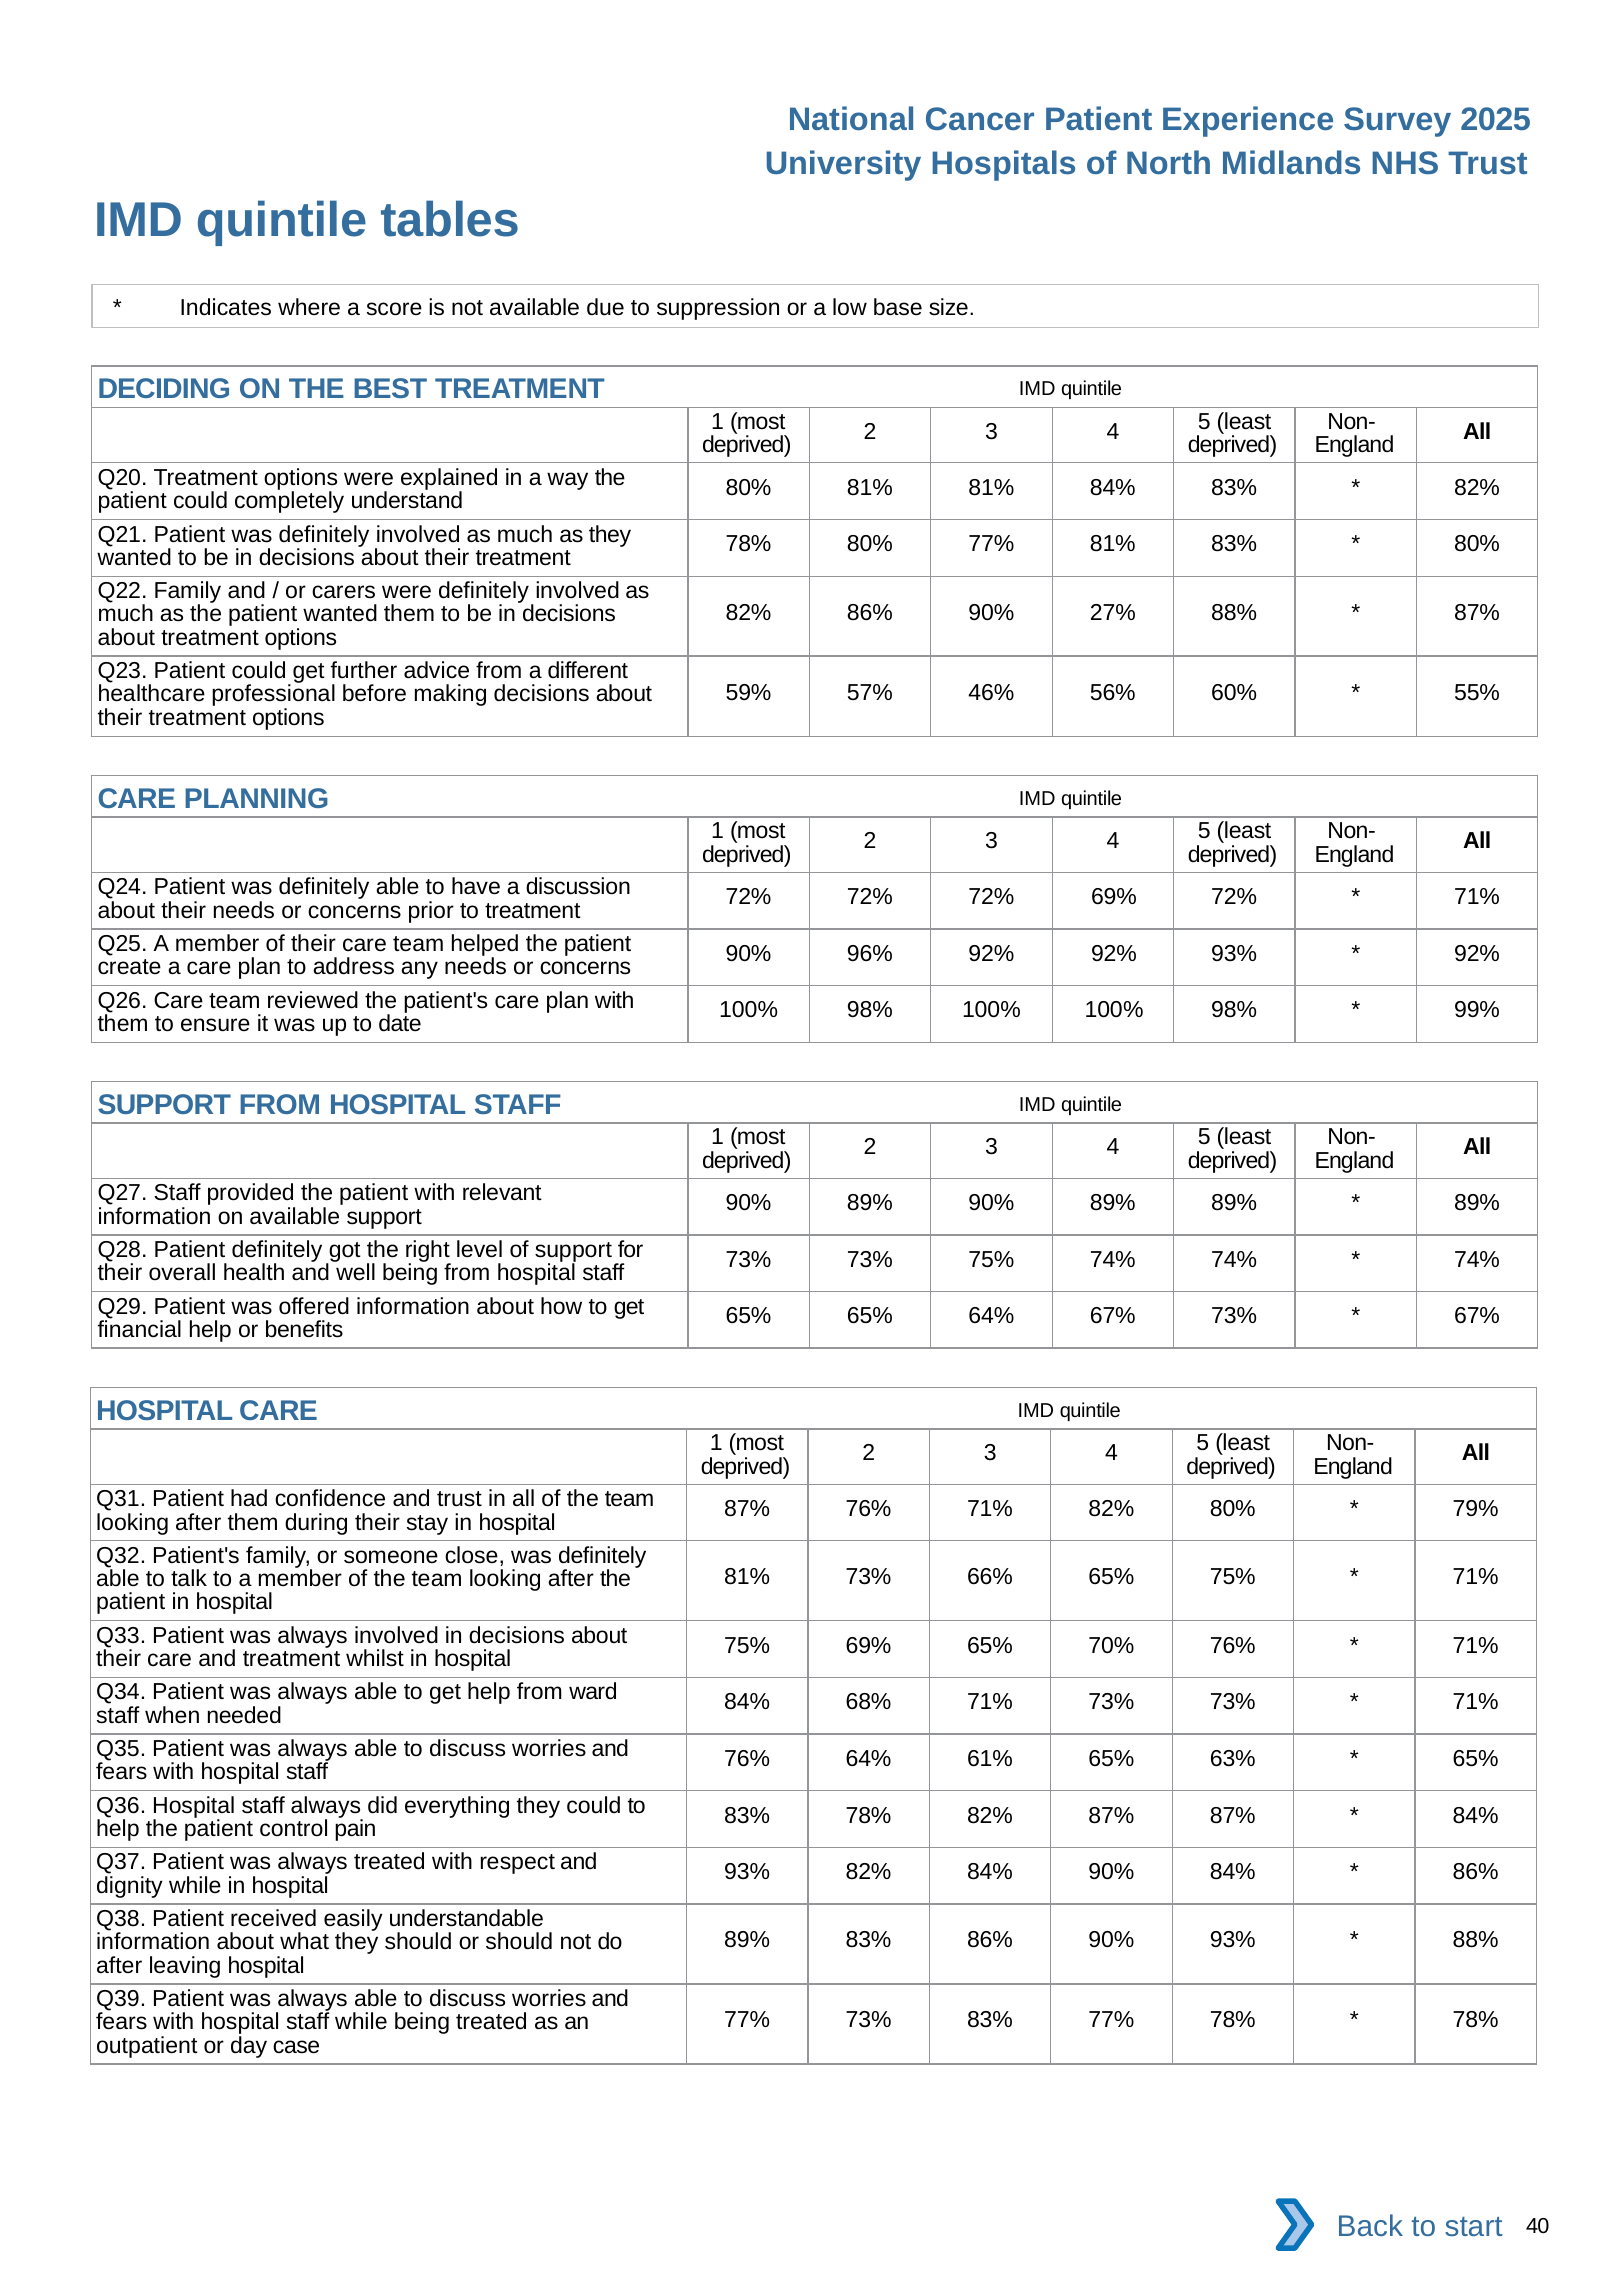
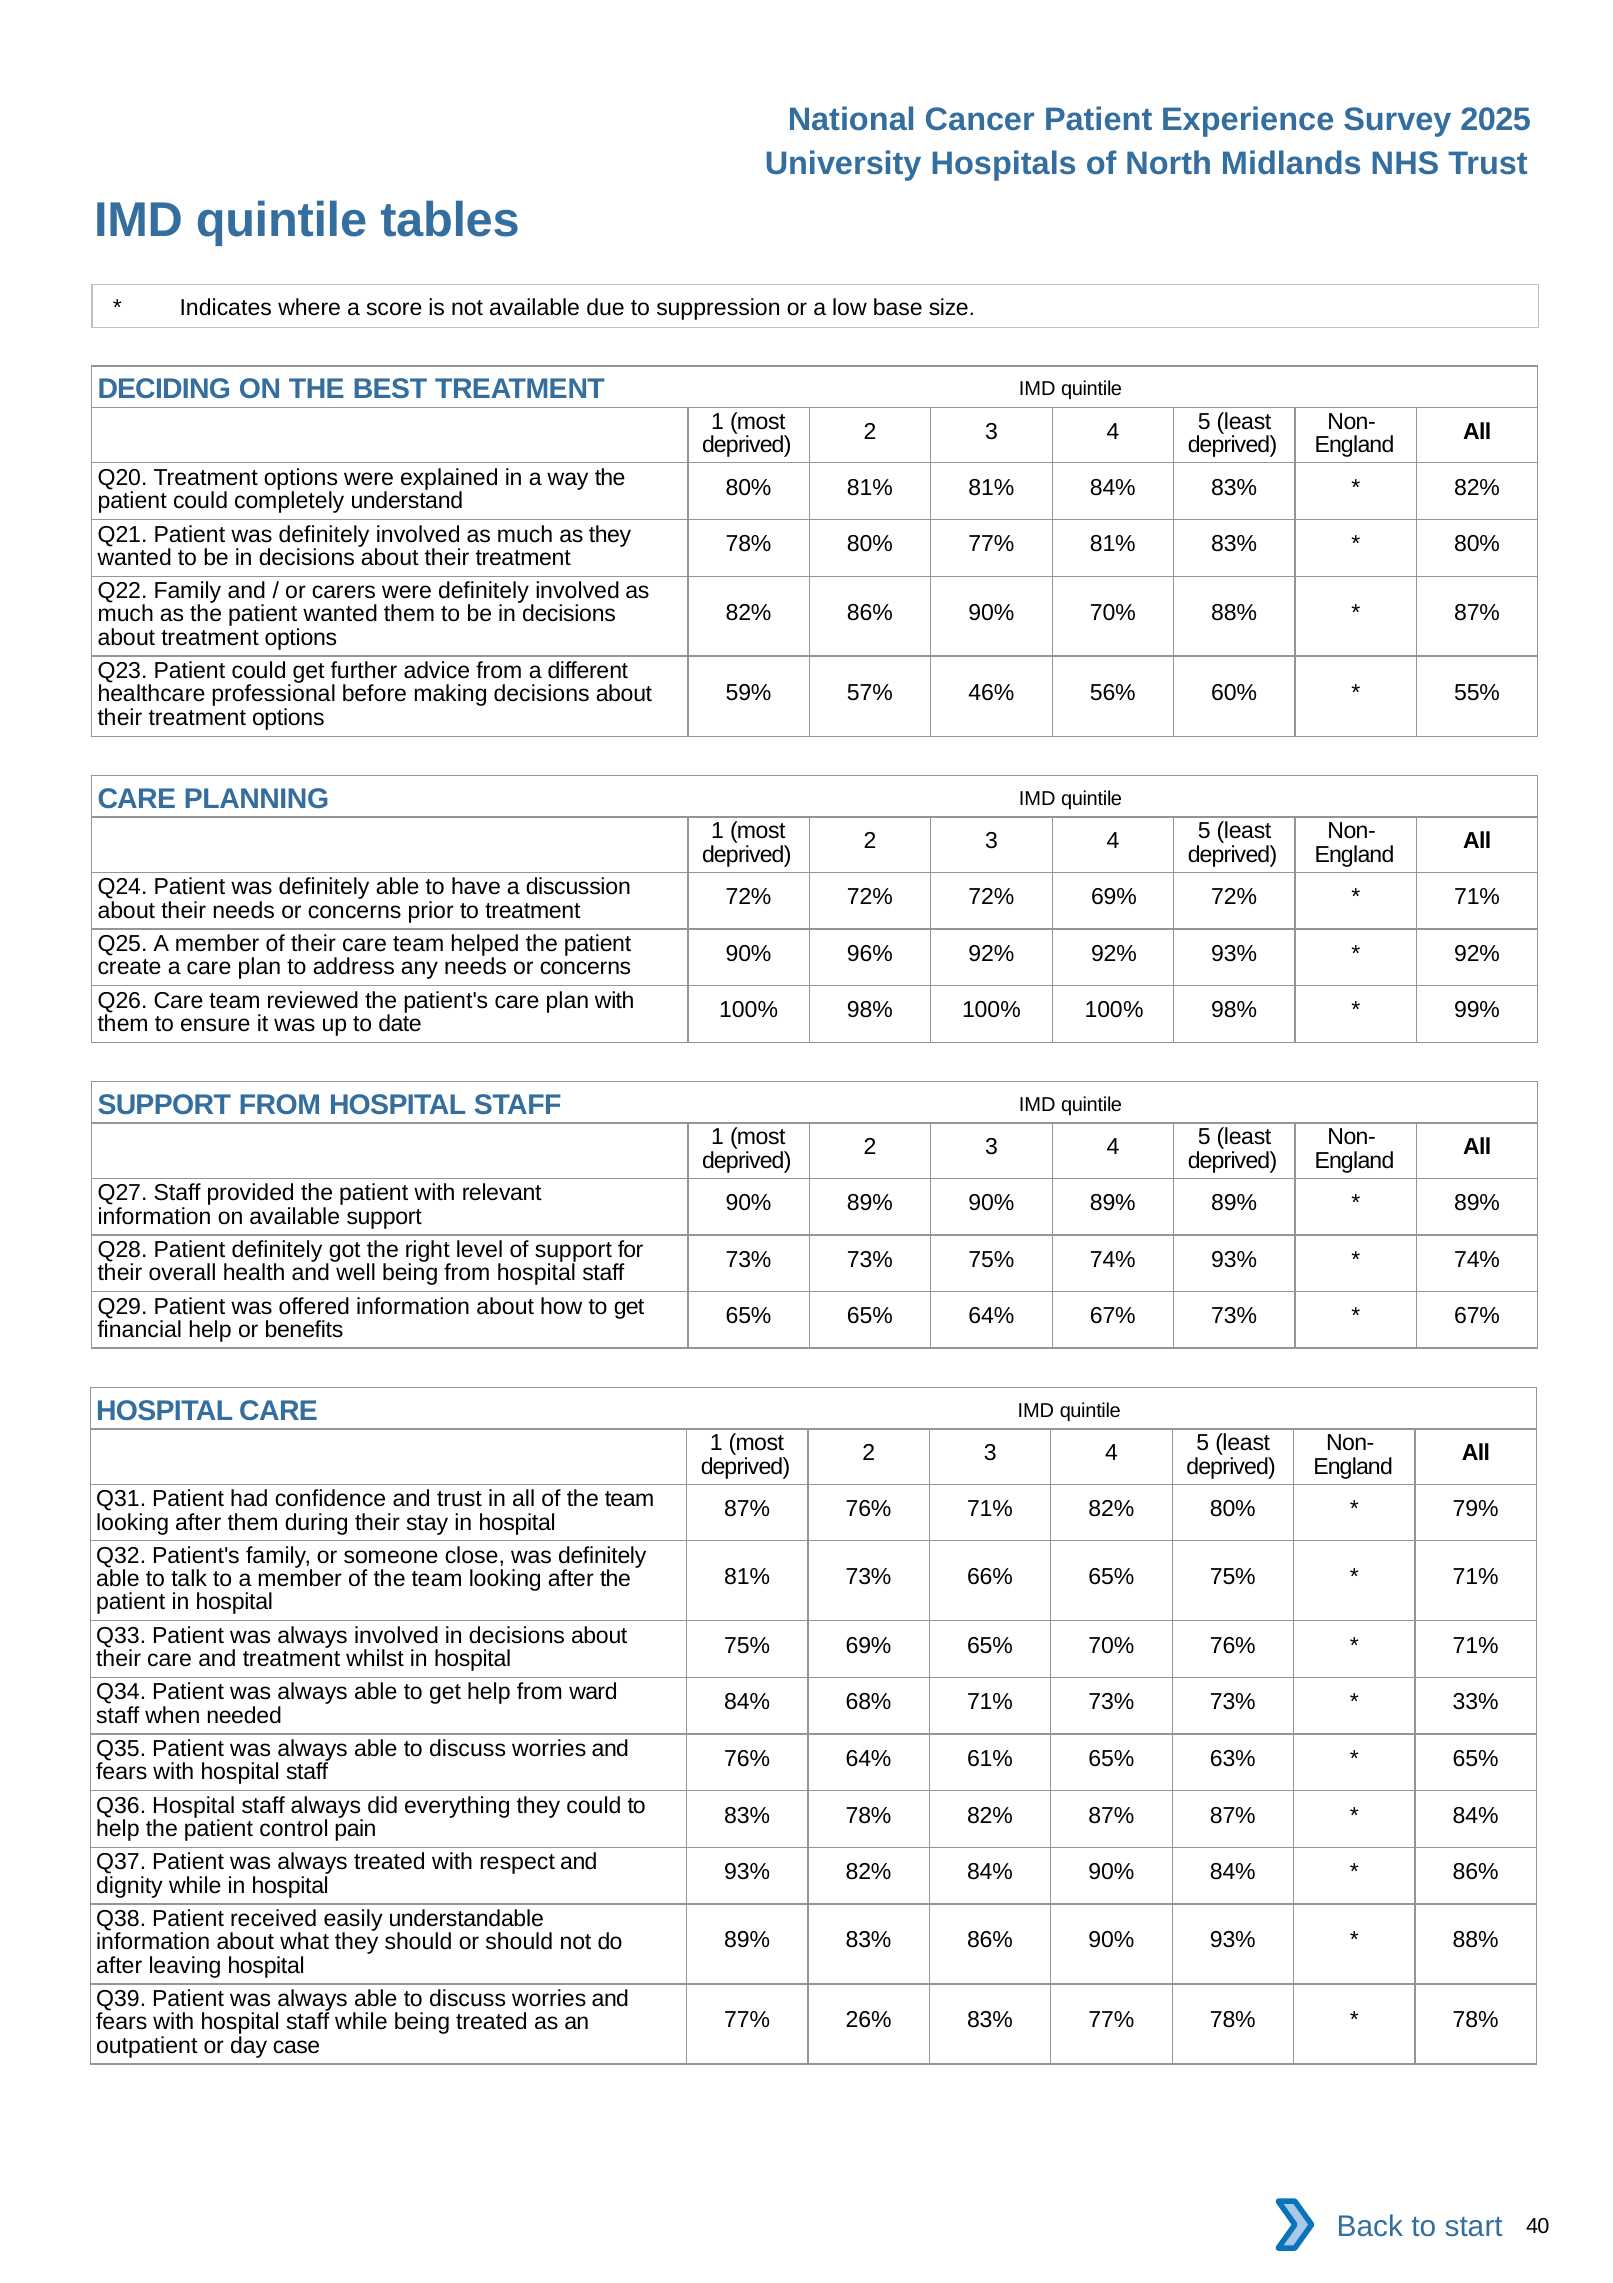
90% 27%: 27% -> 70% (1113, 612)
74% 74%: 74% -> 93% (1234, 1259)
71%: 71% -> 33% (1476, 1702)
77% 73%: 73% -> 26% (869, 2020)
